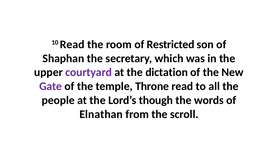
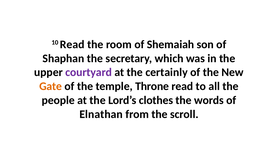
Restricted: Restricted -> Shemaiah (171, 44)
dictation: dictation -> certainly (167, 72)
Gate colour: purple -> orange (51, 86)
though: though -> clothes (156, 100)
